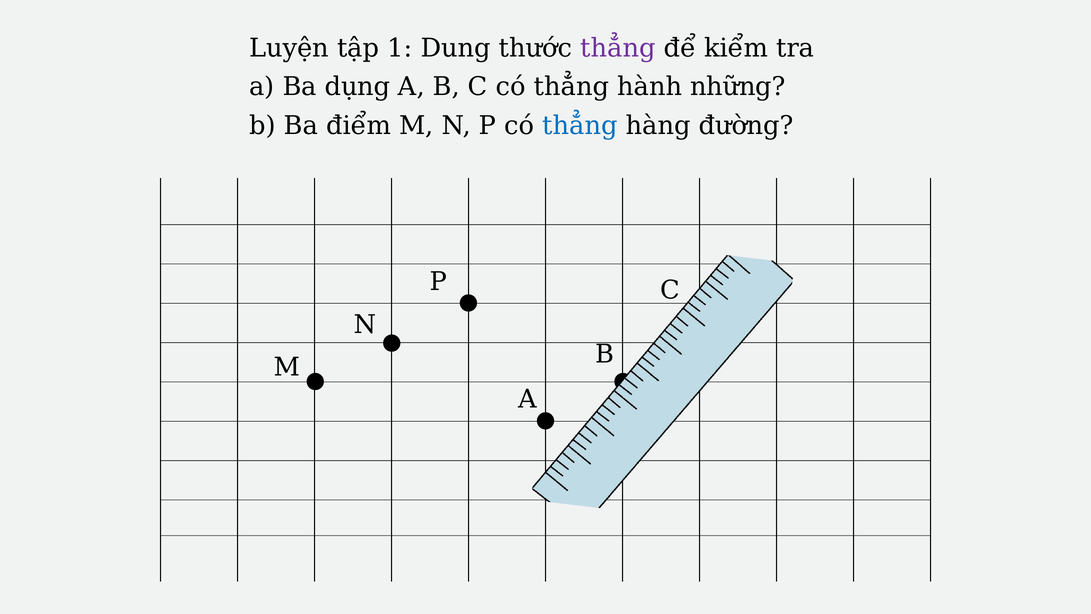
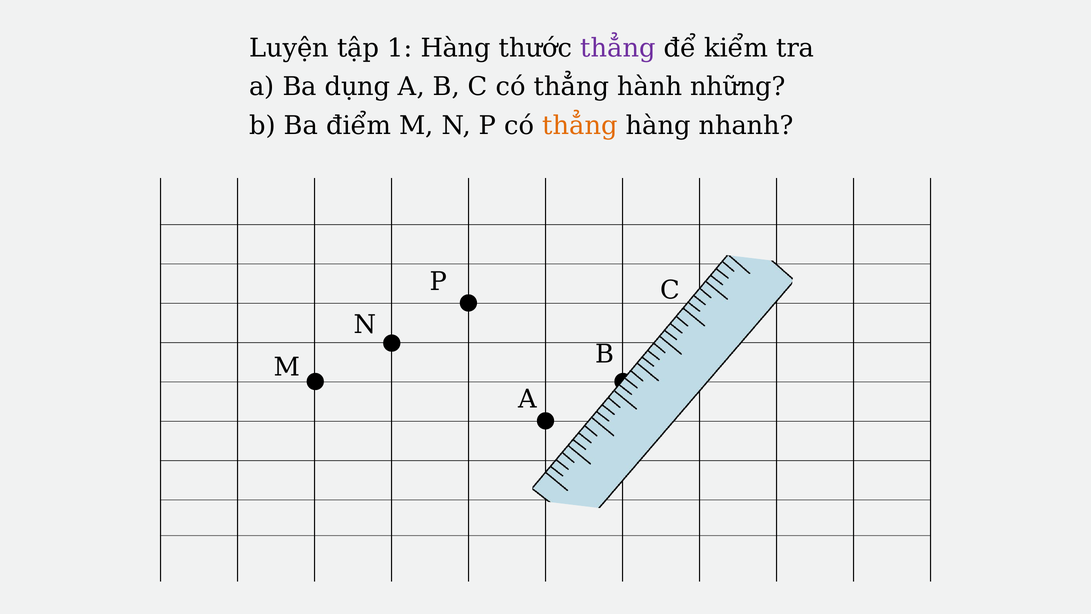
1 Dung: Dung -> Hàng (456, 48)
thẳng colour: blue -> orange (580, 125)
đường: đường -> nhanh (746, 125)
